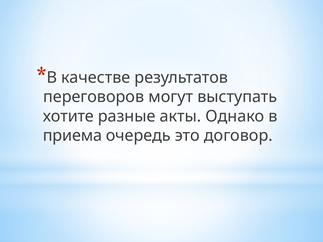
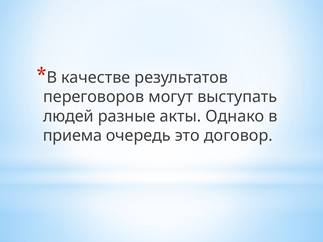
хотите: хотите -> людей (68, 116)
